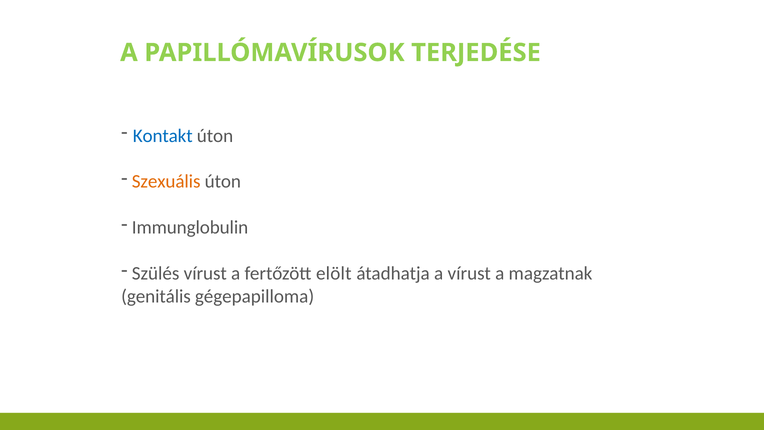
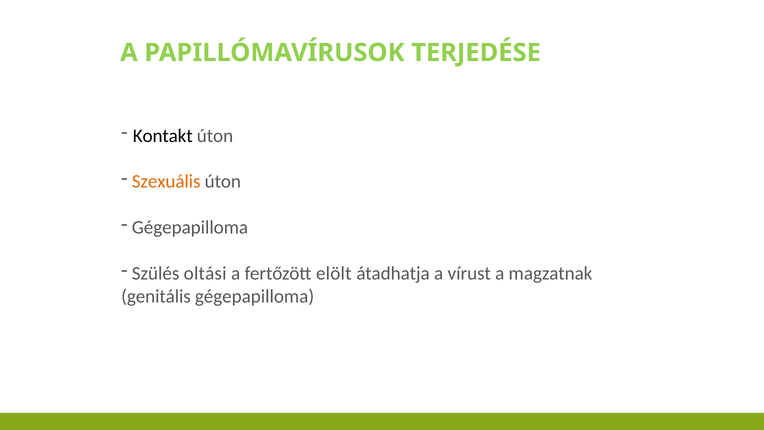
Kontakt colour: blue -> black (163, 136)
Immunglobulin: Immunglobulin -> Gégepapilloma (190, 227)
Szülés vírust: vírust -> oltási (205, 273)
